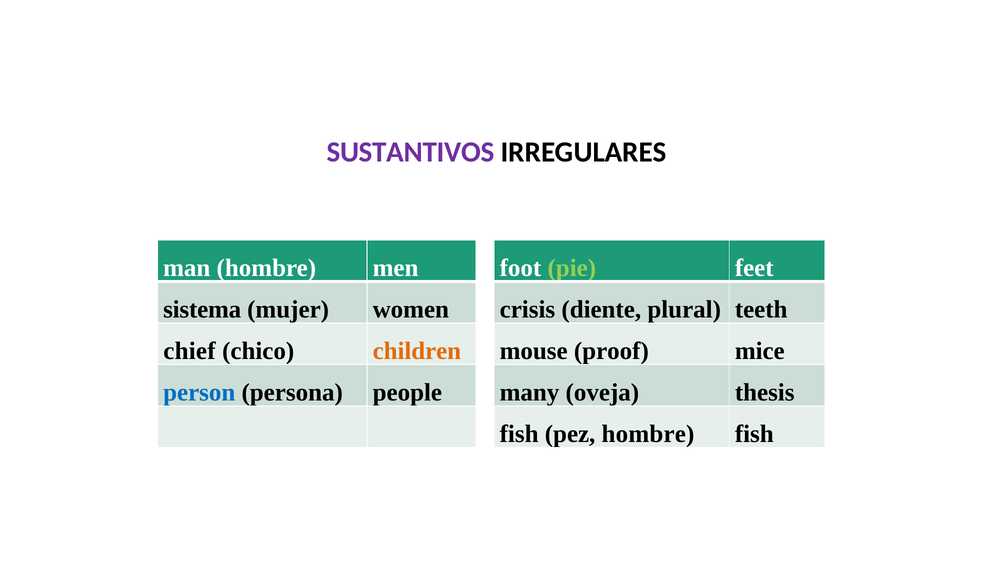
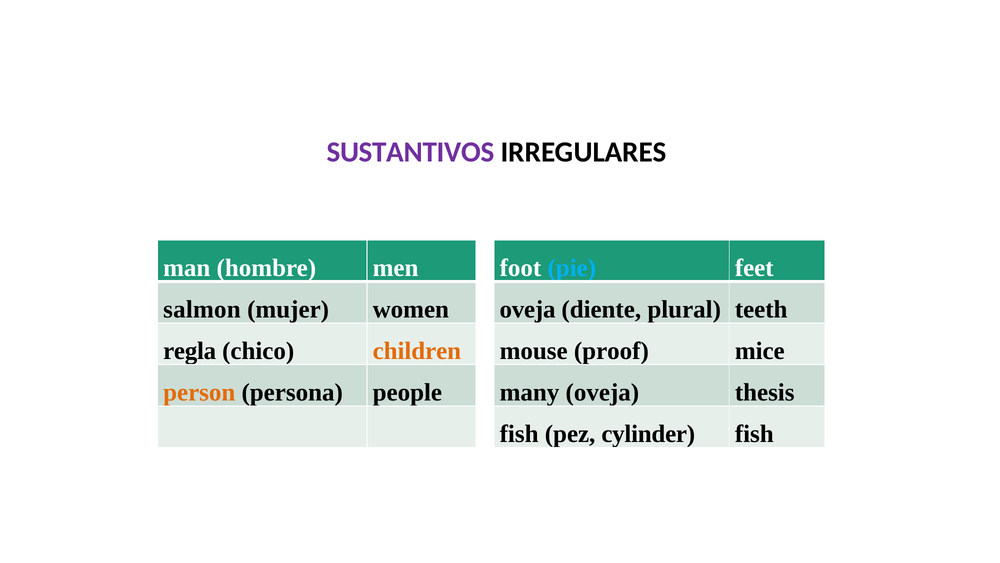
pie colour: light green -> light blue (572, 268)
sistema: sistema -> salmon (202, 309)
women crisis: crisis -> oveja (528, 309)
chief: chief -> regla (190, 351)
person colour: blue -> orange (199, 392)
pez hombre: hombre -> cylinder (648, 433)
